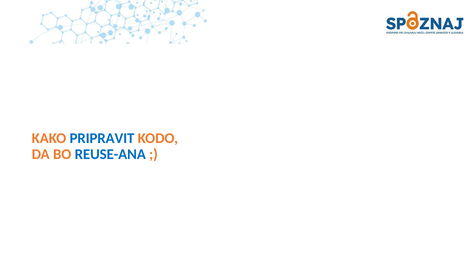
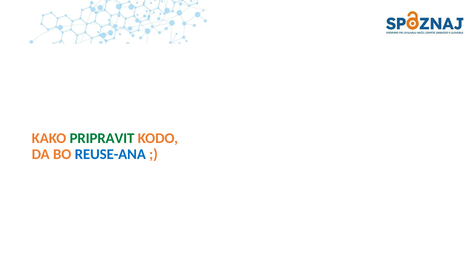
PRIPRAVIT colour: blue -> green (102, 138)
